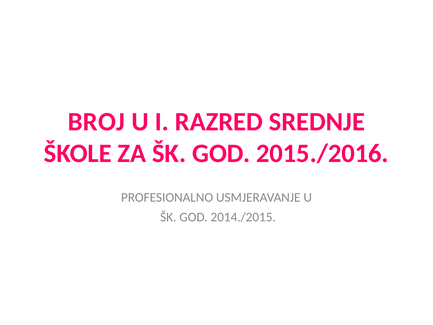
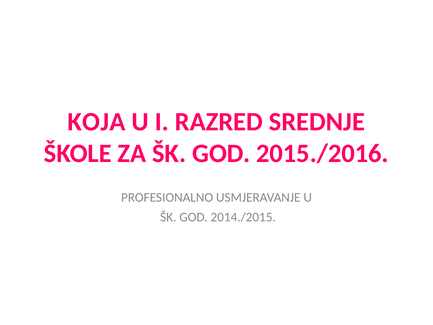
BROJ: BROJ -> KOJA (96, 122)
